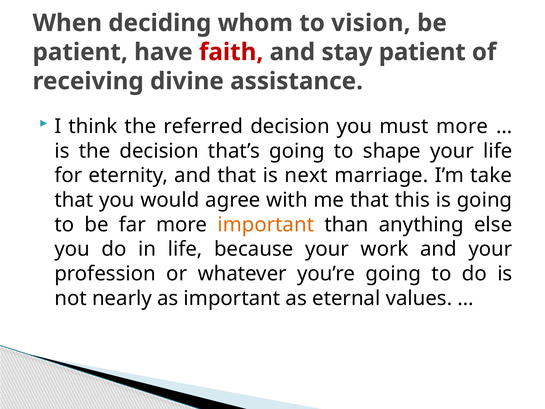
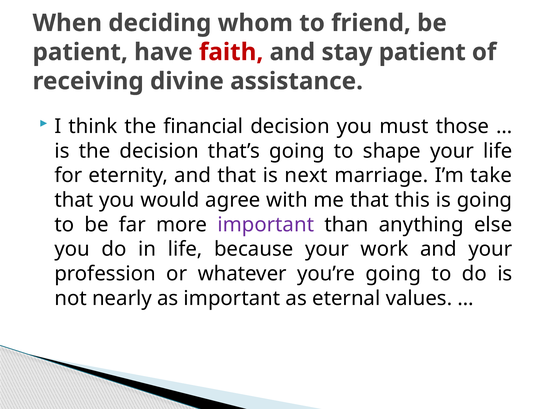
vision: vision -> friend (371, 23)
referred: referred -> financial (203, 126)
must more: more -> those (462, 126)
important colour: orange -> purple (266, 225)
